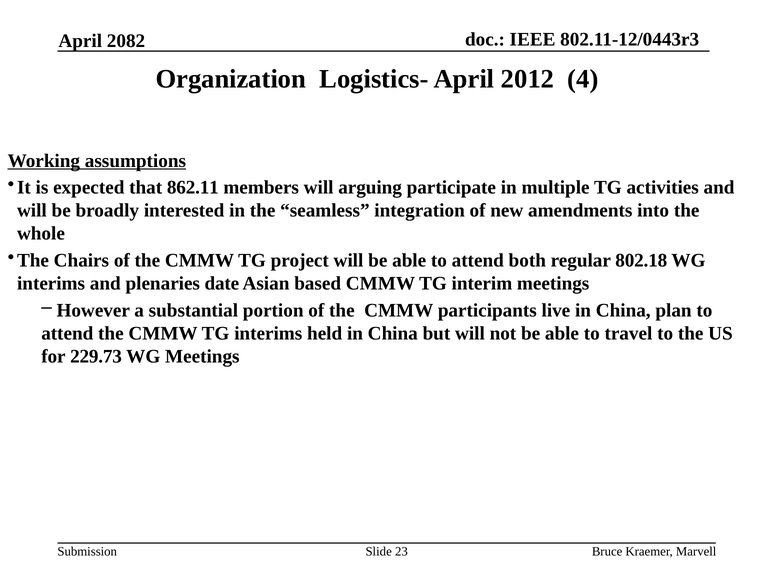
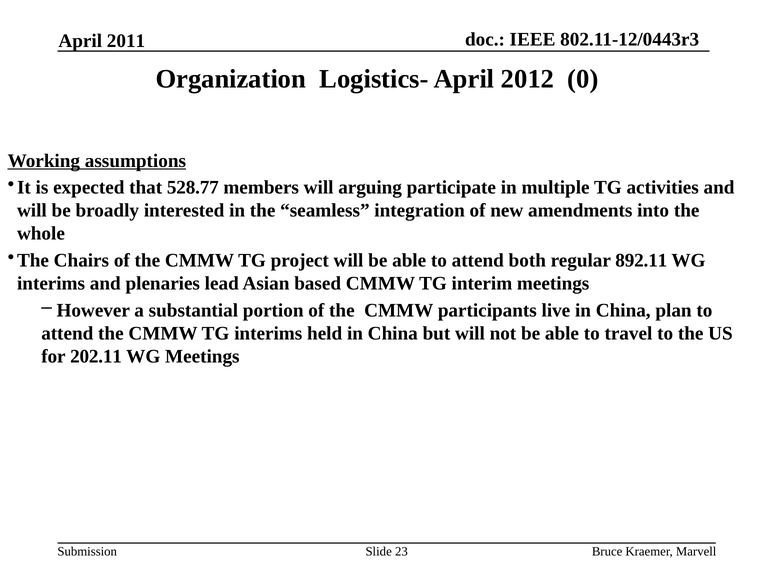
2082: 2082 -> 2011 (126, 41)
4: 4 -> 0 (583, 79)
862.11: 862.11 -> 528.77 (193, 188)
802.18: 802.18 -> 892.11 (641, 260)
date: date -> lead (222, 284)
229.73: 229.73 -> 202.11 (96, 356)
